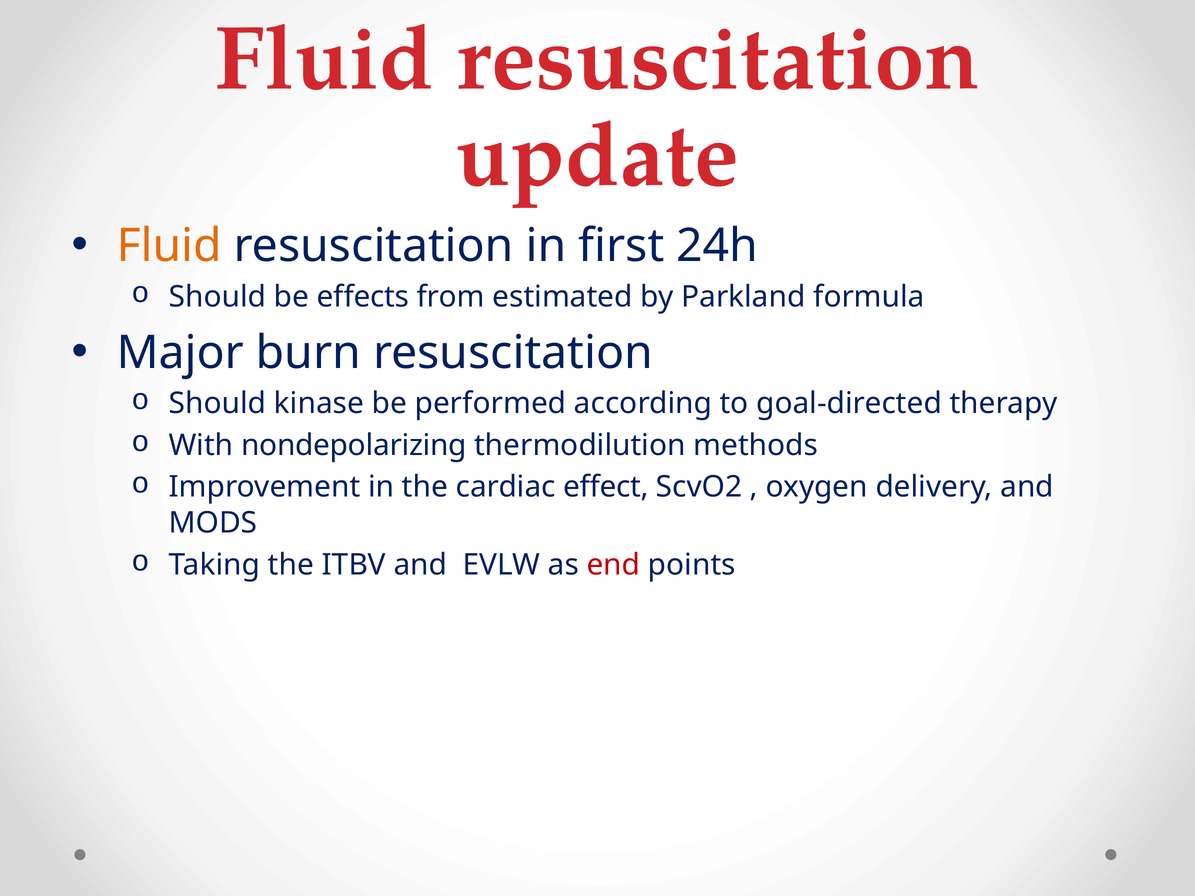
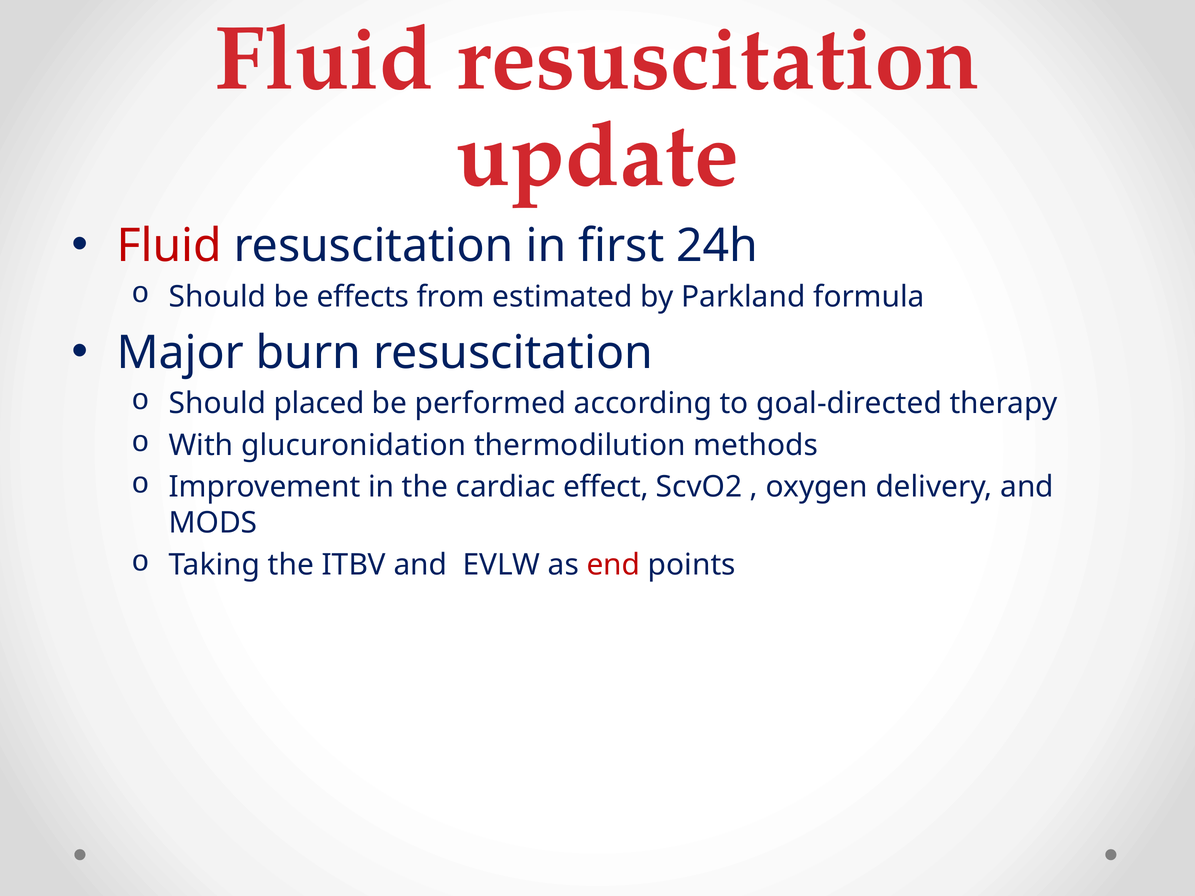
Fluid colour: orange -> red (169, 246)
kinase: kinase -> placed (319, 404)
nondepolarizing: nondepolarizing -> glucuronidation (354, 445)
